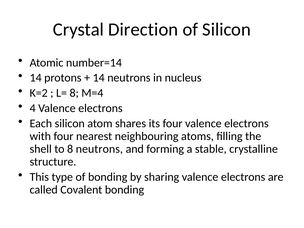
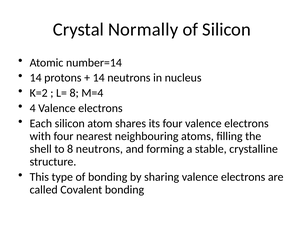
Direction: Direction -> Normally (143, 29)
